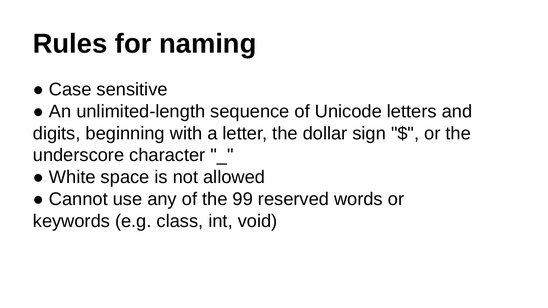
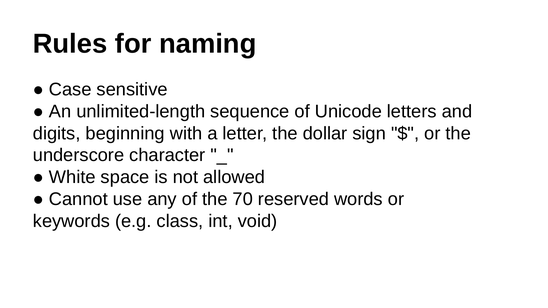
99: 99 -> 70 (243, 199)
